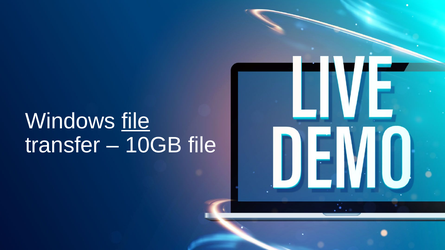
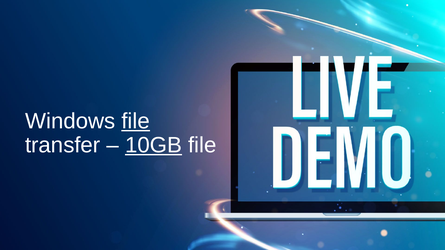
10GB underline: none -> present (154, 145)
